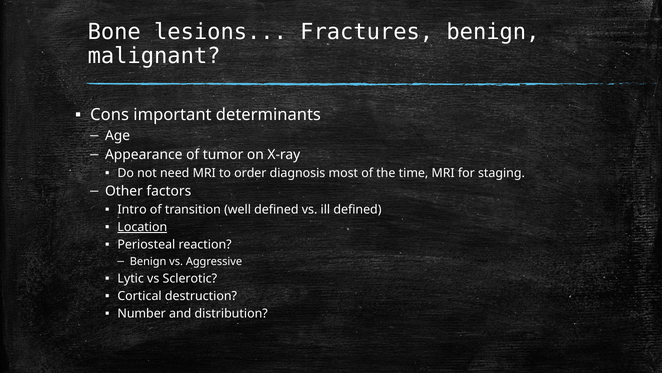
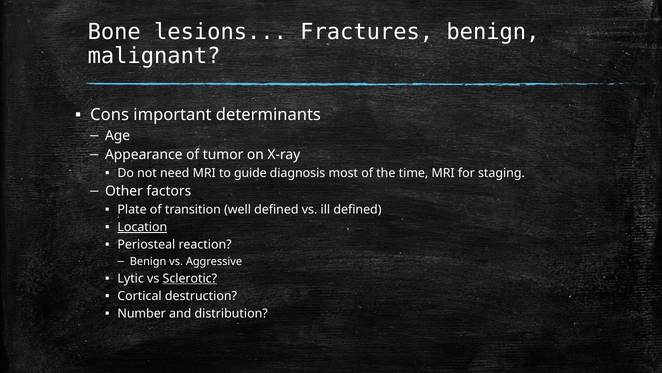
order: order -> guide (250, 173)
Intro: Intro -> Plate (132, 209)
Sclerotic underline: none -> present (190, 278)
